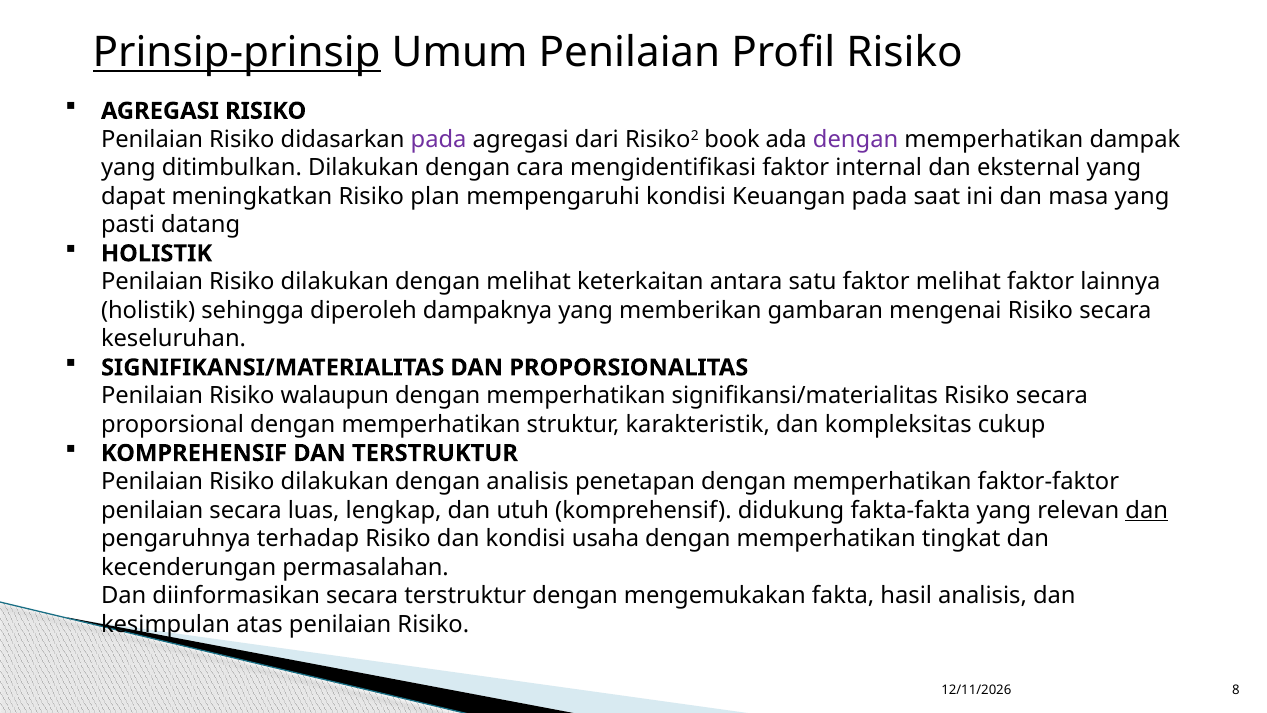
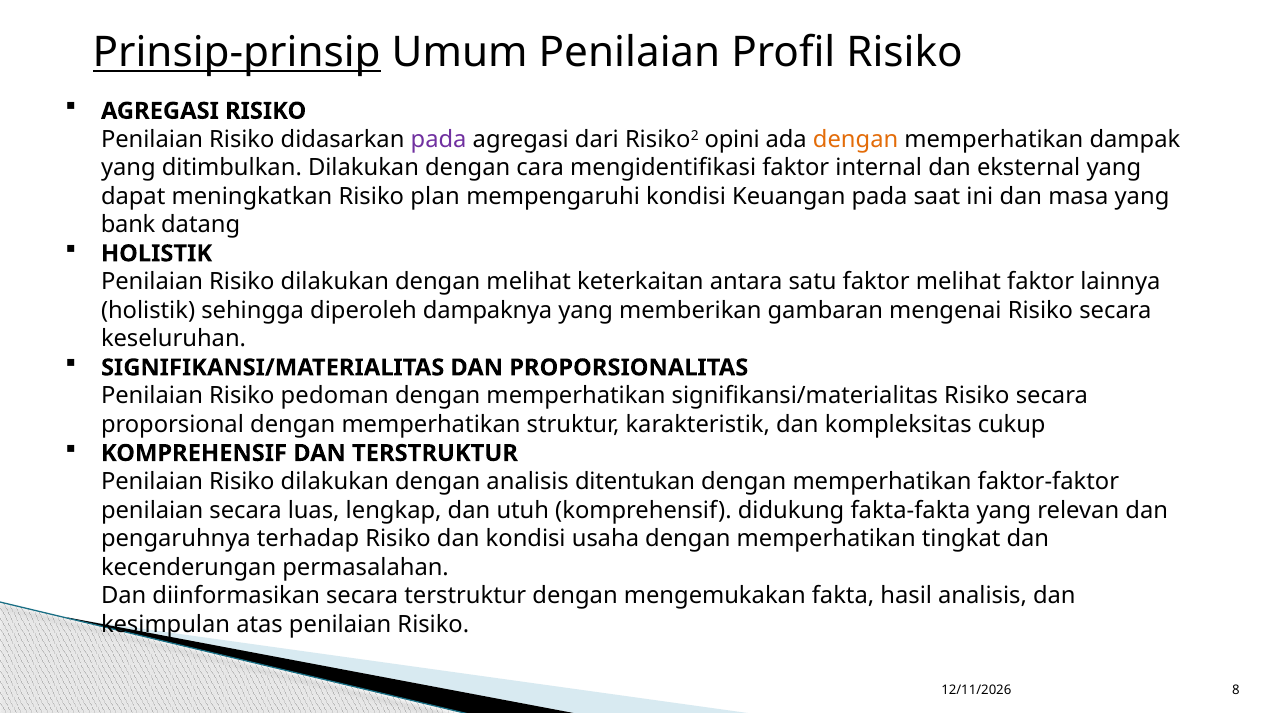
book: book -> opini (732, 139)
dengan colour: purple -> orange (856, 139)
pasti: pasti -> bank (128, 225)
walaupun: walaupun -> pedoman (335, 396)
penetapan: penetapan -> ditentukan (635, 481)
dan underline: present -> none (1147, 510)
